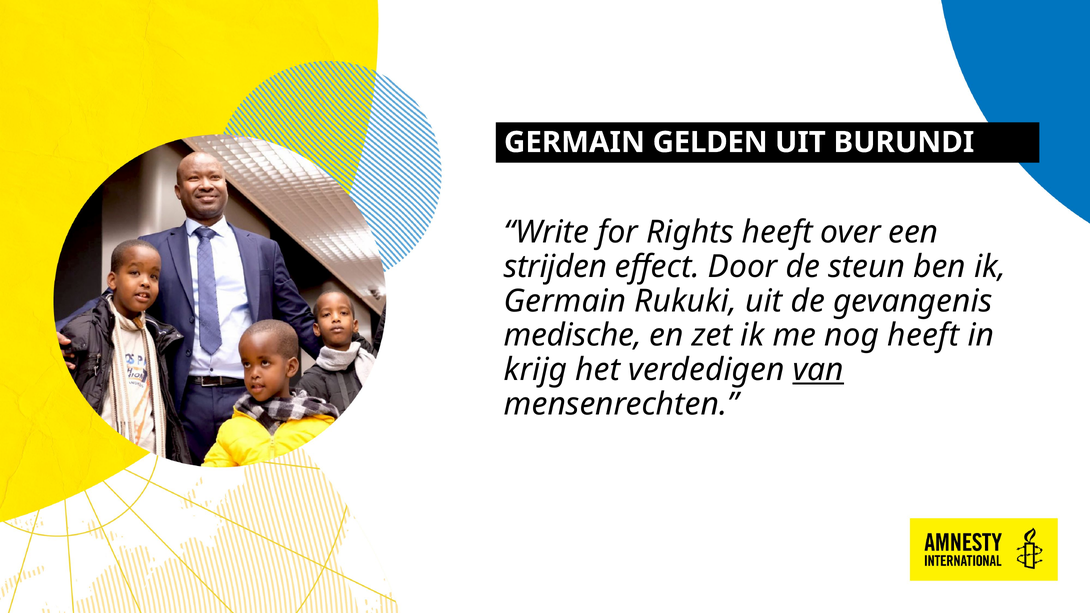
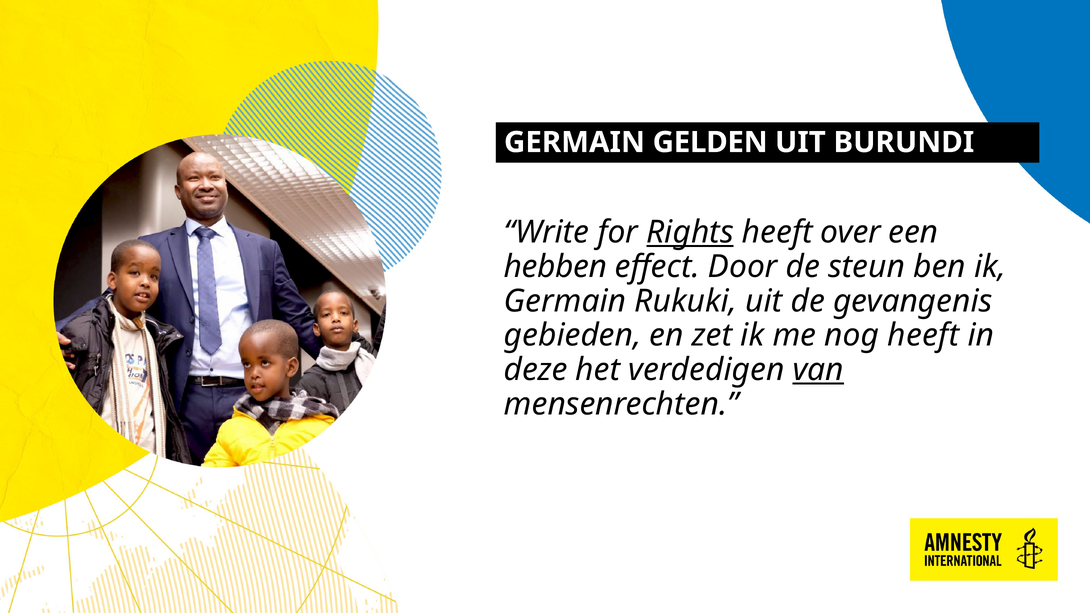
Rights underline: none -> present (690, 233)
strijden: strijden -> hebben (555, 267)
medische: medische -> gebieden (573, 336)
krijg: krijg -> deze (536, 370)
